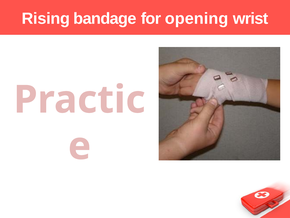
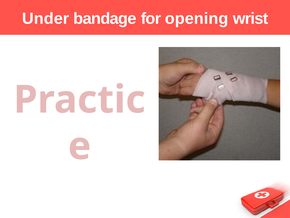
Rising: Rising -> Under (46, 19)
